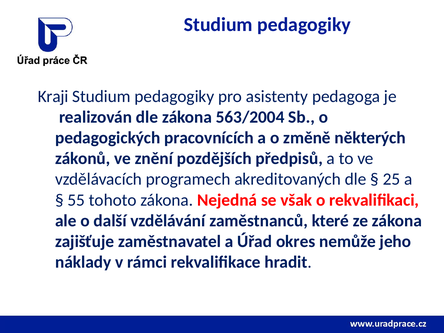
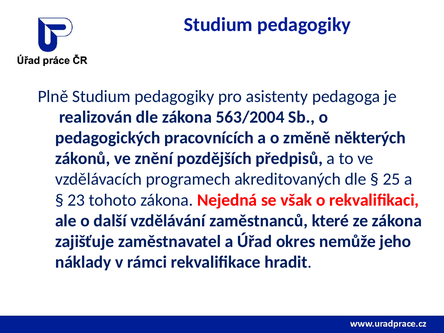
Kraji: Kraji -> Plně (53, 96)
55: 55 -> 23 (76, 200)
